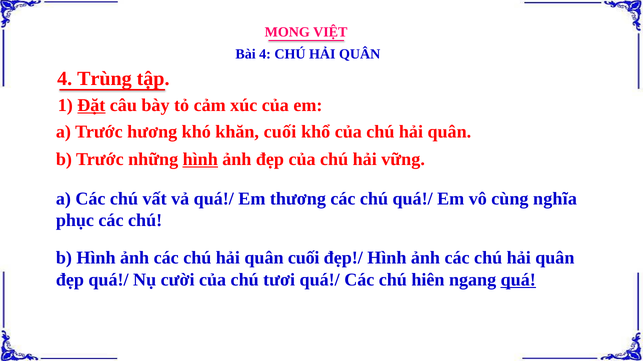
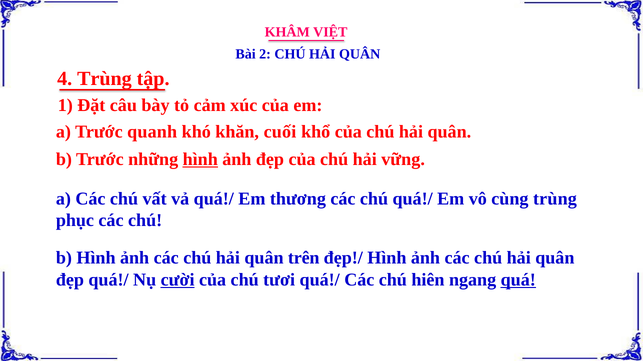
MONG: MONG -> KHÂM (287, 32)
Bài 4: 4 -> 2 (265, 54)
Đặt underline: present -> none (91, 105)
hương: hương -> quanh (152, 132)
cùng nghĩa: nghĩa -> trùng (555, 199)
quân cuối: cuối -> trên (304, 258)
cười underline: none -> present (178, 280)
